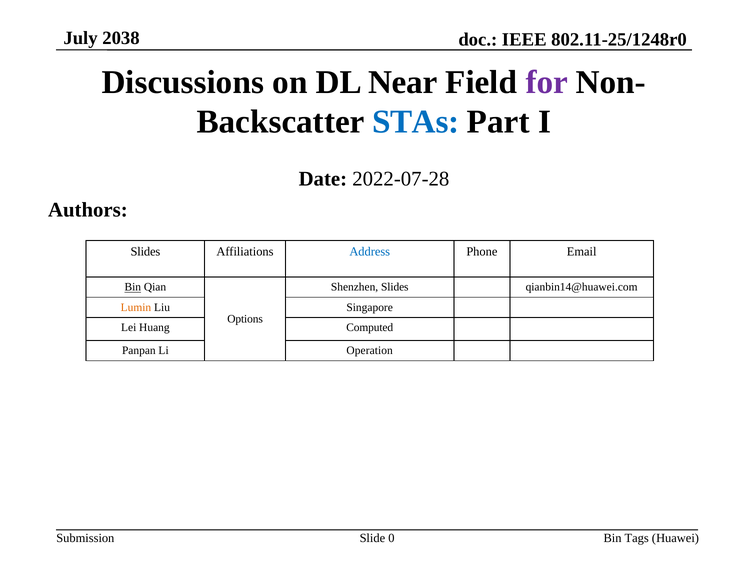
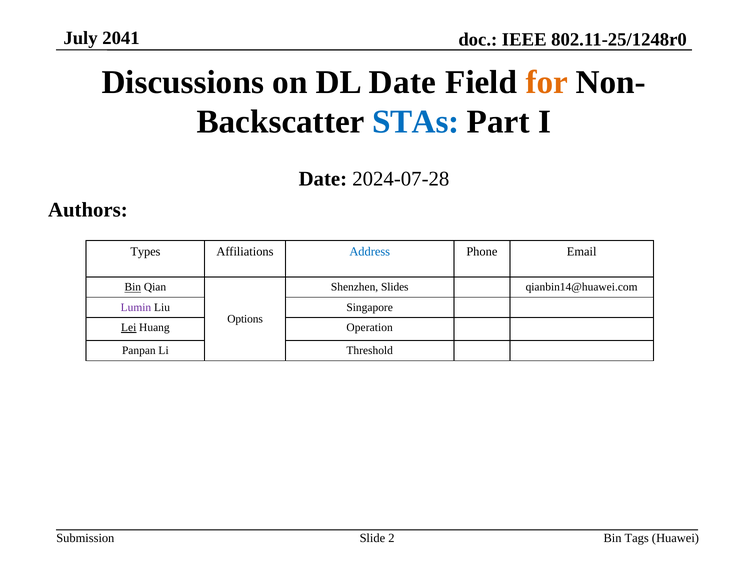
2038: 2038 -> 2041 (121, 38)
DL Near: Near -> Date (402, 82)
for colour: purple -> orange (547, 82)
2022-07-28: 2022-07-28 -> 2024-07-28 (401, 179)
Slides: Slides -> Types (145, 251)
Lumin colour: orange -> purple (136, 307)
Lei underline: none -> present (129, 328)
Computed: Computed -> Operation (370, 328)
Operation: Operation -> Threshold (370, 351)
0: 0 -> 2 (391, 538)
